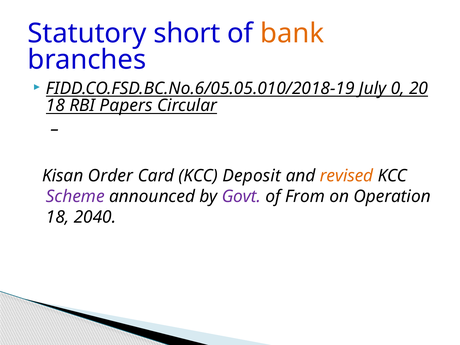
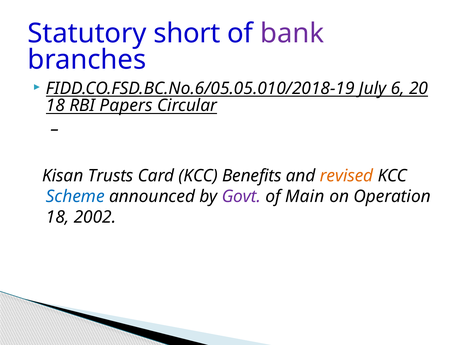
bank colour: orange -> purple (292, 33)
0: 0 -> 6 (398, 88)
Order: Order -> Trusts (111, 176)
Deposit: Deposit -> Benefits (252, 176)
Scheme colour: purple -> blue (75, 196)
From: From -> Main (305, 196)
2040: 2040 -> 2002 (95, 217)
